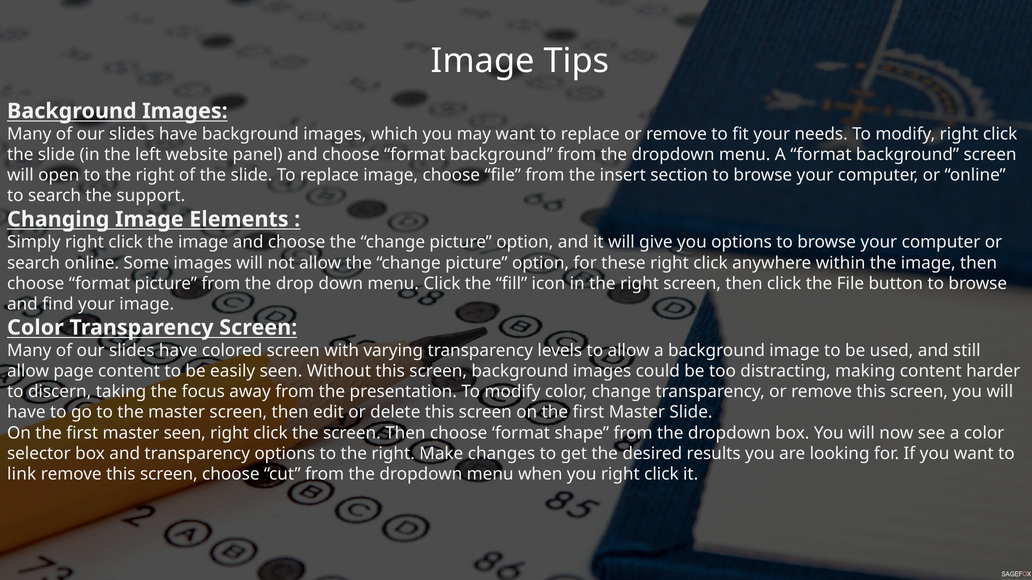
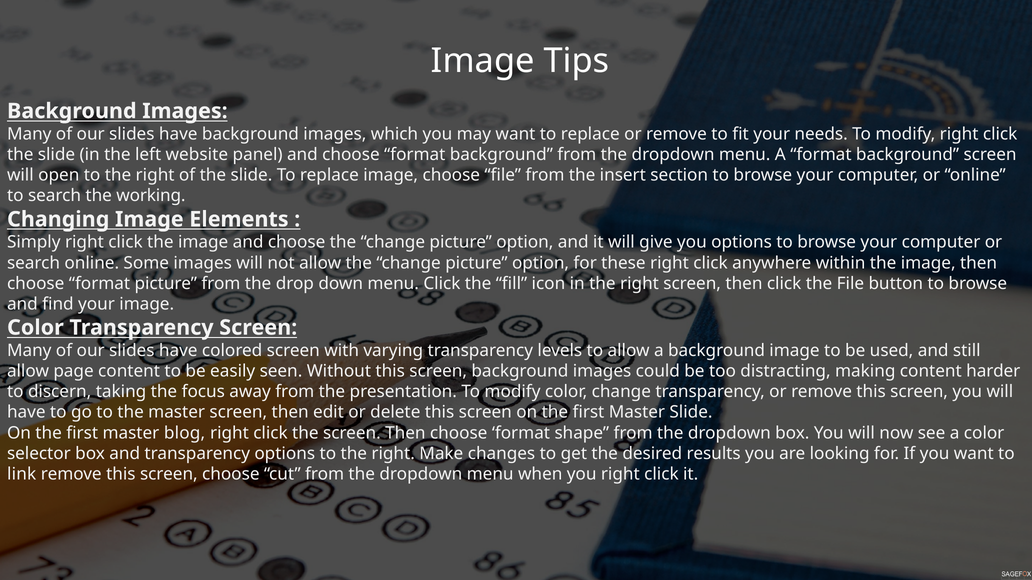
support: support -> working (151, 196)
master seen: seen -> blog (185, 433)
